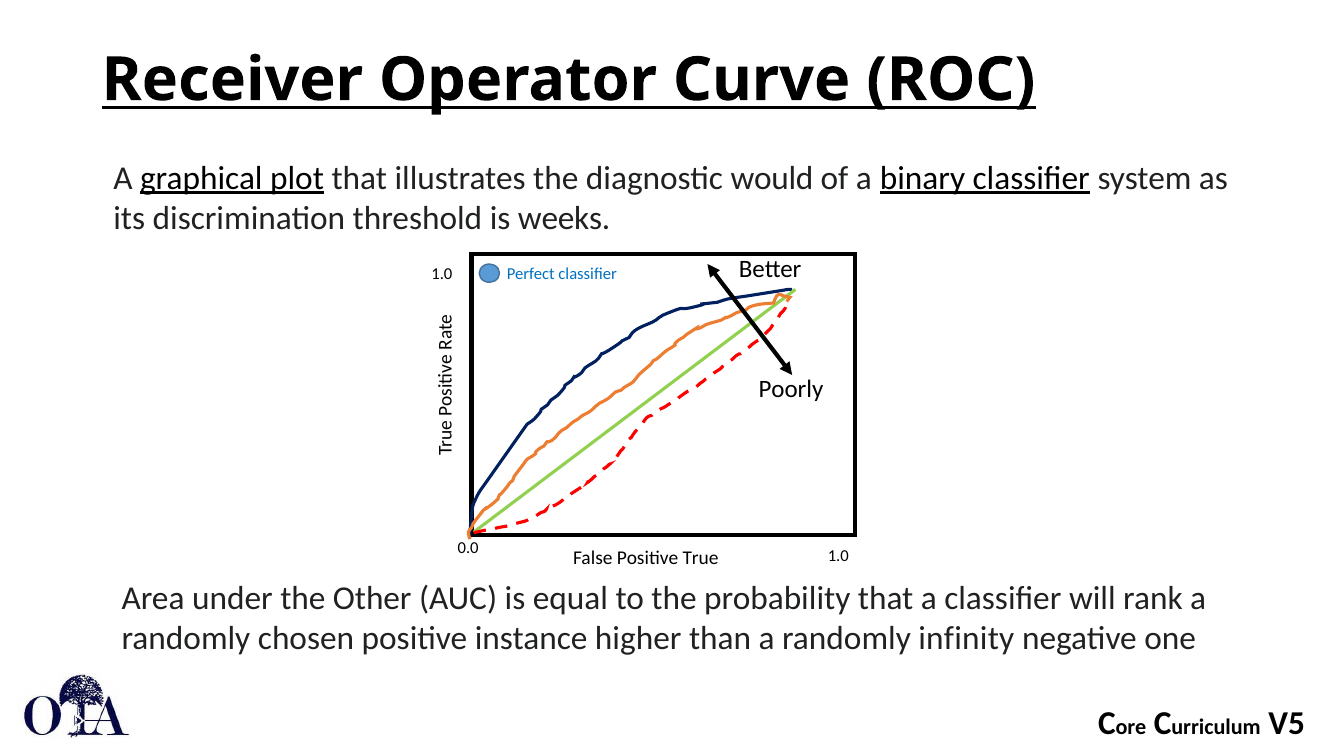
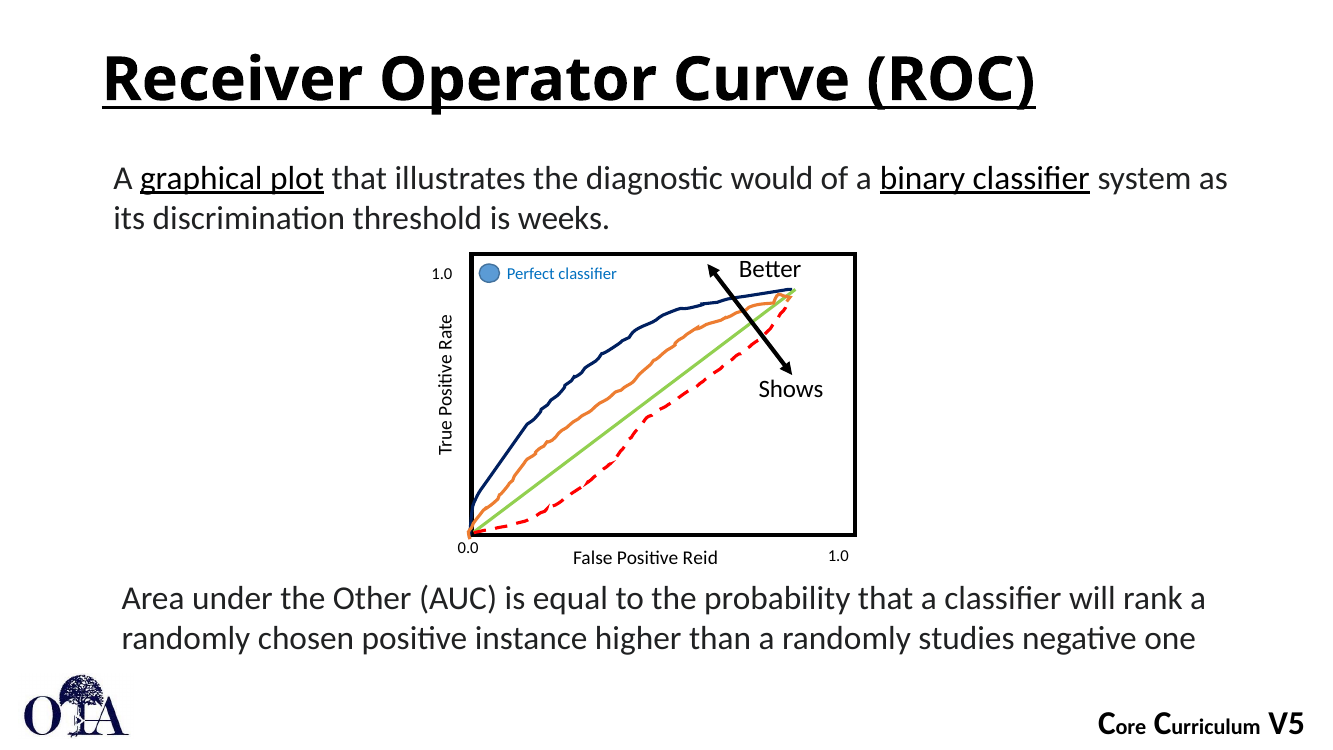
Poorly: Poorly -> Shows (791, 389)
True: True -> Reid (700, 557)
infinity: infinity -> studies (966, 639)
